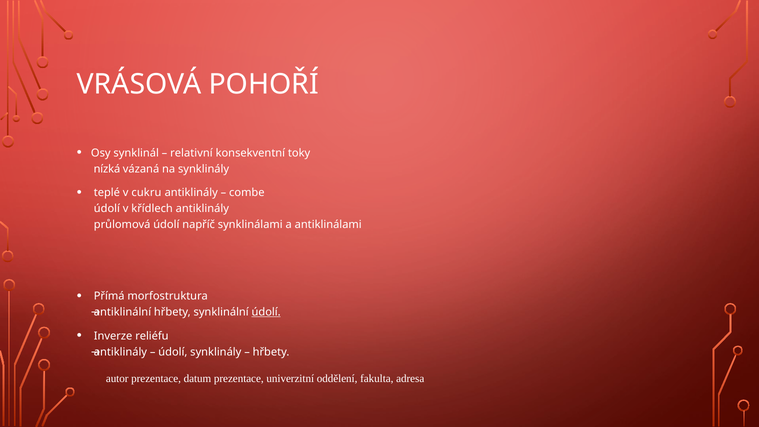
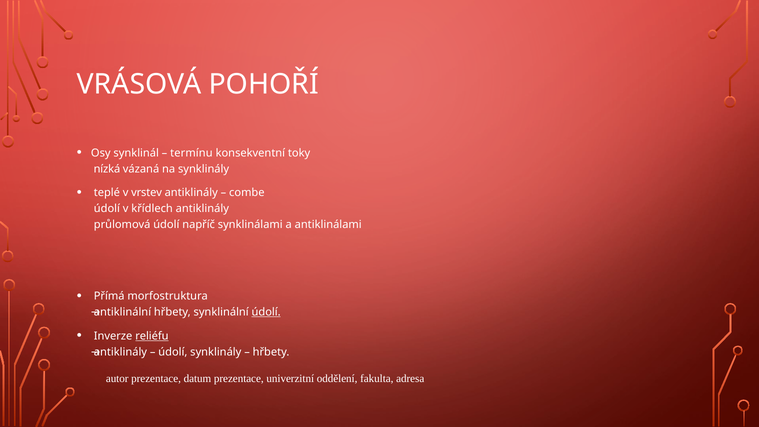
relativní: relativní -> termínu (191, 153)
cukru: cukru -> vrstev (147, 193)
reliéfu underline: none -> present (152, 336)
